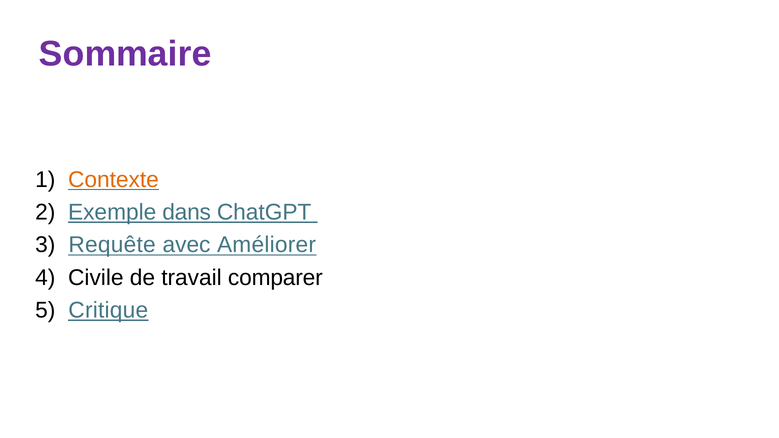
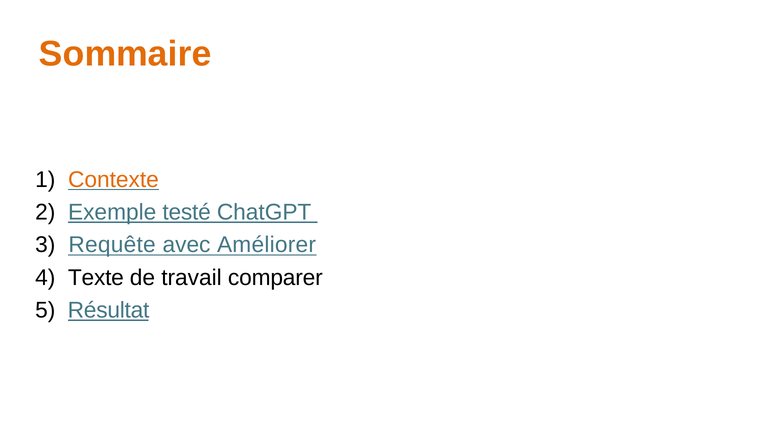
Sommaire colour: purple -> orange (125, 54)
dans: dans -> testé (187, 212)
Civile: Civile -> Texte (96, 278)
Critique: Critique -> Résultat (109, 310)
